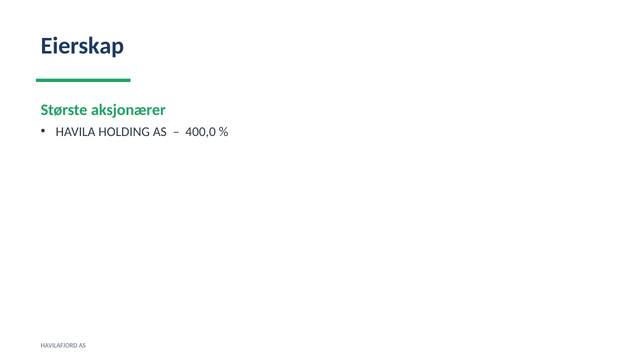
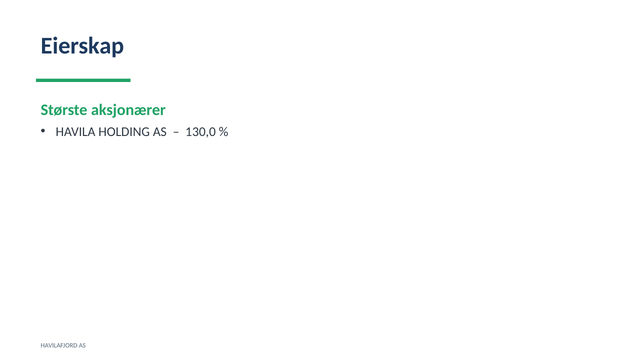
400,0: 400,0 -> 130,0 (201, 132)
